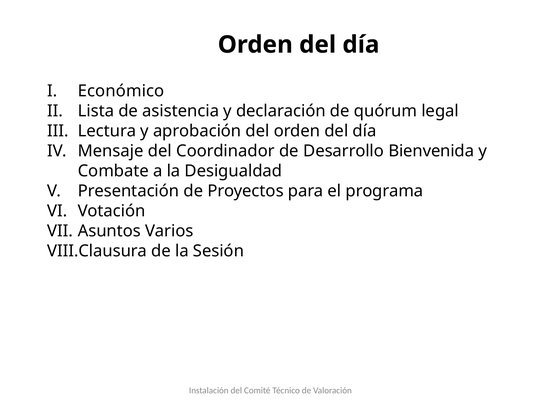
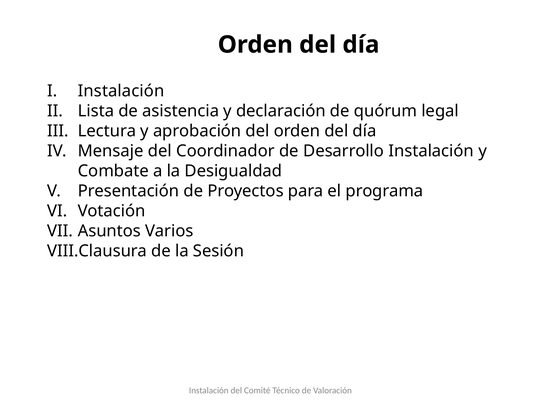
Económico: Económico -> Instalación (121, 91)
Desarrollo Bienvenida: Bienvenida -> Instalación (431, 151)
